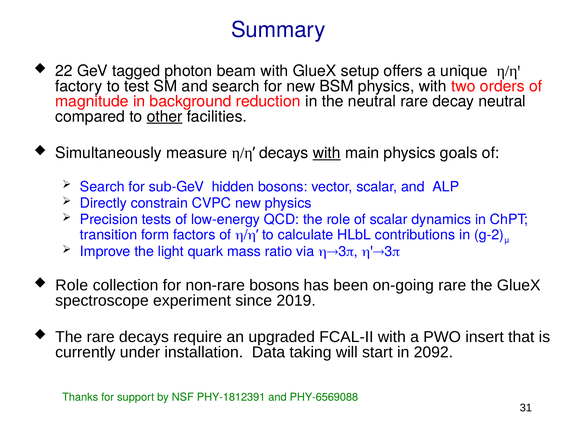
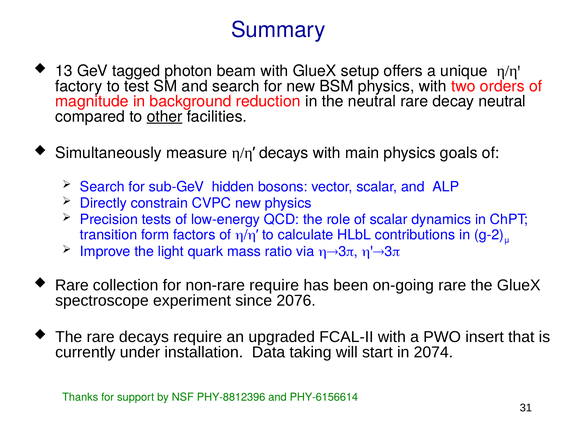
22: 22 -> 13 (64, 71)
with underline: present -> none (327, 153)
Role: Role -> Rare (72, 285)
non-rare bosons: bosons -> require (274, 285)
2019: 2019 -> 2076 (296, 300)
2092: 2092 -> 2074 (433, 352)
PHY-1812391: PHY-1812391 -> PHY-8812396 (231, 397)
PHY-6569088: PHY-6569088 -> PHY-6156614 (324, 397)
